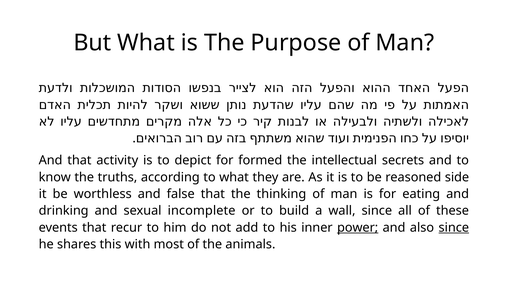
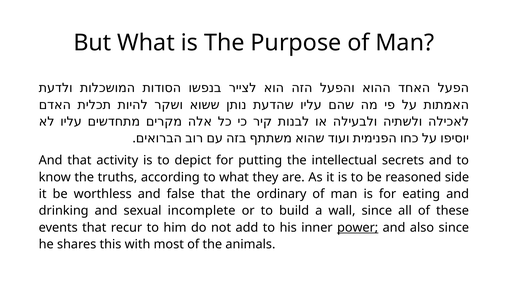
formed: formed -> putting (260, 160)
thinking: thinking -> ordinary (282, 194)
since underline: present -> none (454, 227)
